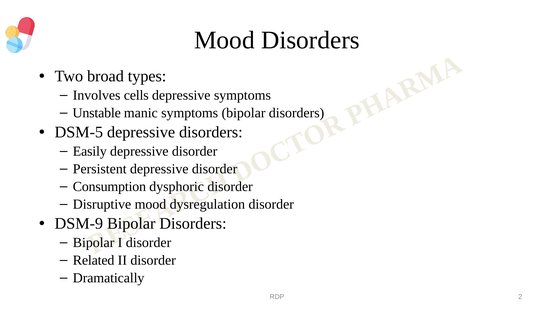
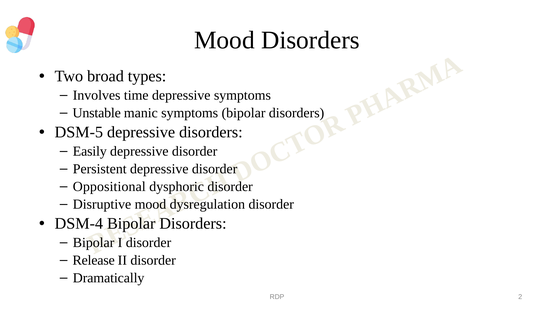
cells: cells -> time (136, 95)
Consumption: Consumption -> Oppositional (109, 187)
DSM-9: DSM-9 -> DSM-4 (79, 224)
Related: Related -> Release (94, 261)
